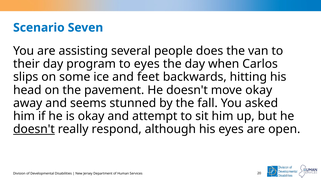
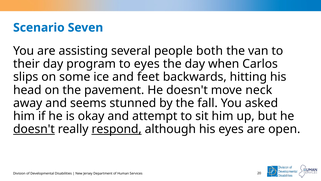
does: does -> both (210, 51)
move okay: okay -> neck (259, 90)
respond underline: none -> present (117, 129)
